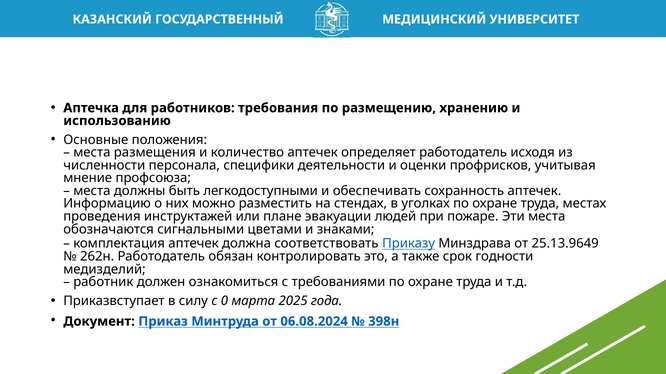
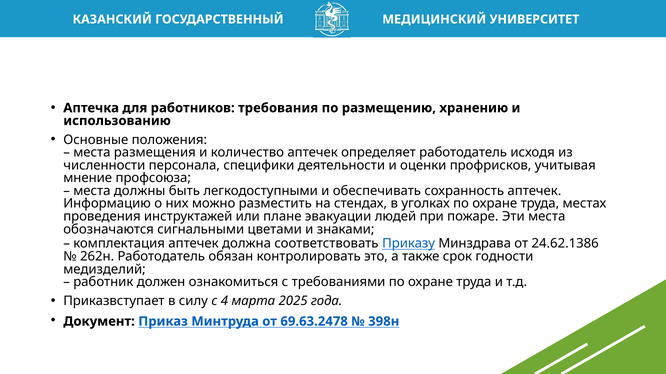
25.13.9649: 25.13.9649 -> 24.62.1386 (565, 244)
0: 0 -> 4 (224, 302)
06.08.2024: 06.08.2024 -> 69.63.2478 (314, 322)
